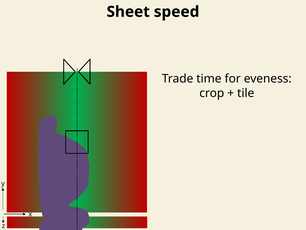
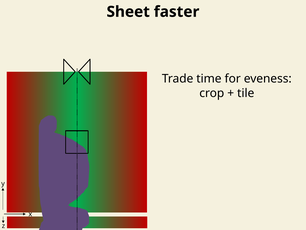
speed: speed -> faster (177, 12)
